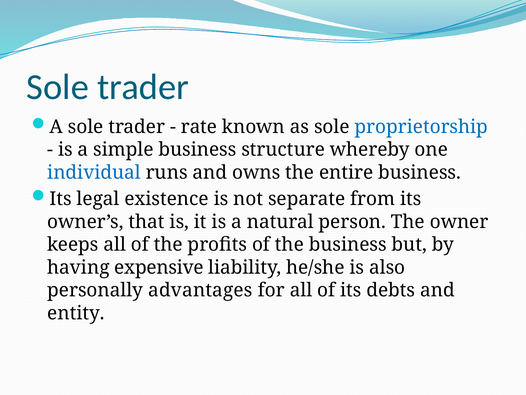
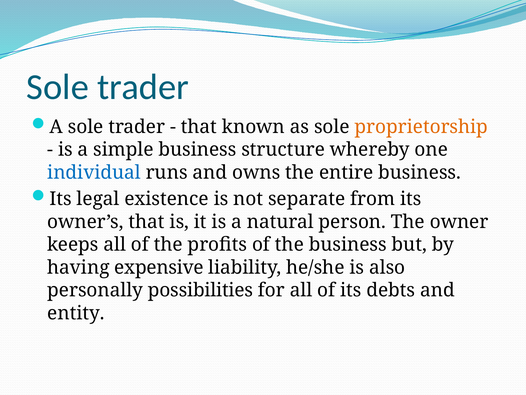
rate: rate -> that (199, 127)
proprietorship colour: blue -> orange (421, 127)
advantages: advantages -> possibilities (201, 290)
